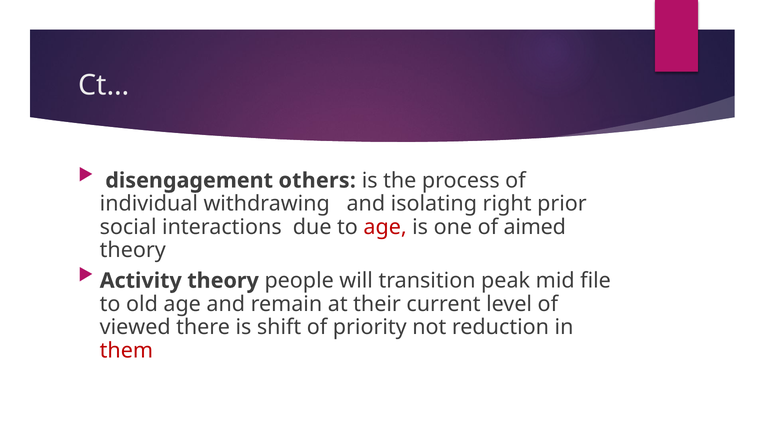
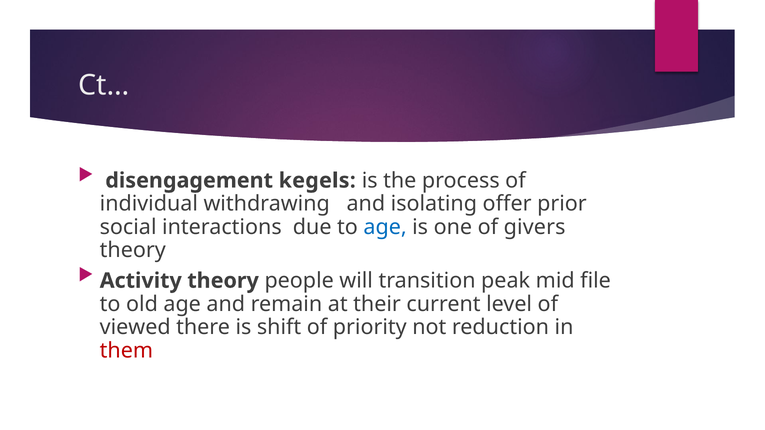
others: others -> kegels (317, 181)
right: right -> offer (507, 204)
age colour: red -> blue (385, 227)
aimed: aimed -> givers (535, 227)
